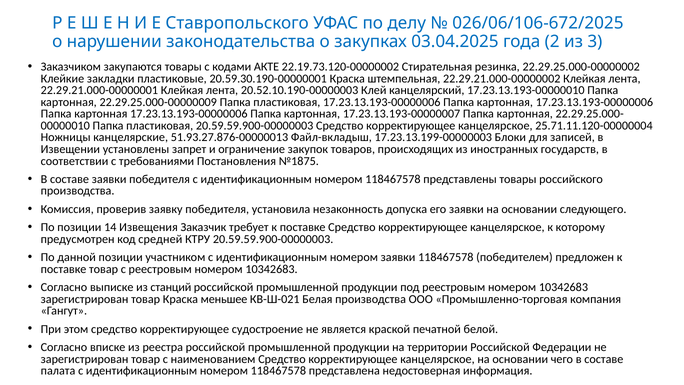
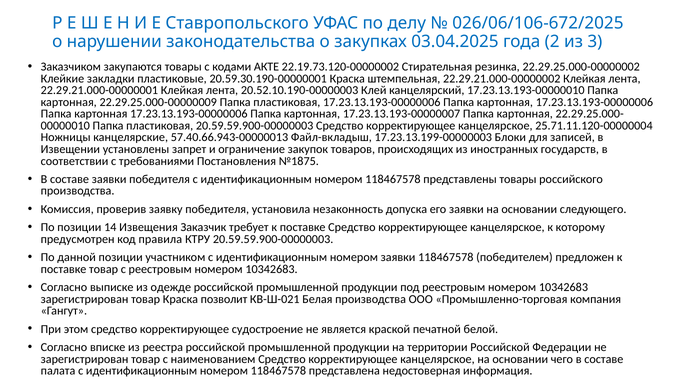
51.93.27.876-00000013: 51.93.27.876-00000013 -> 57.40.66.943-00000013 (229, 137)
средней: средней -> правила (160, 239)
станций: станций -> одежде (171, 287)
меньшее: меньшее -> позволит (224, 299)
